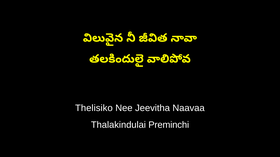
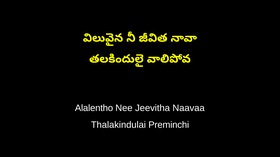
Thelisiko: Thelisiko -> Alalentho (94, 108)
